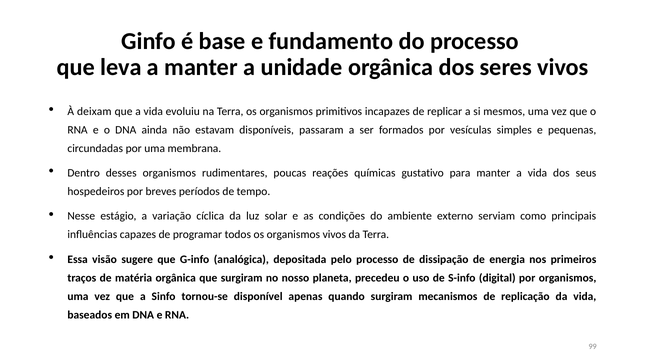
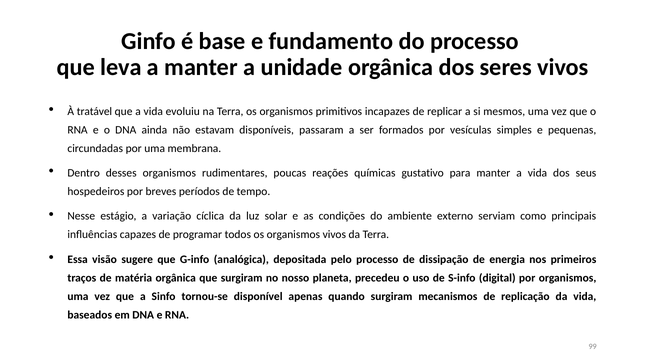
deixam: deixam -> tratável (94, 112)
